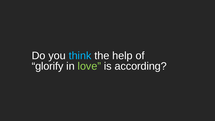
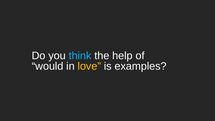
glorify: glorify -> would (48, 66)
love colour: light green -> yellow (89, 66)
according: according -> examples (141, 66)
